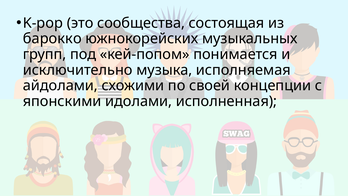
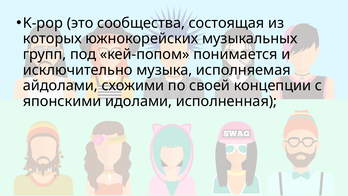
барокко: барокко -> которых (52, 39)
